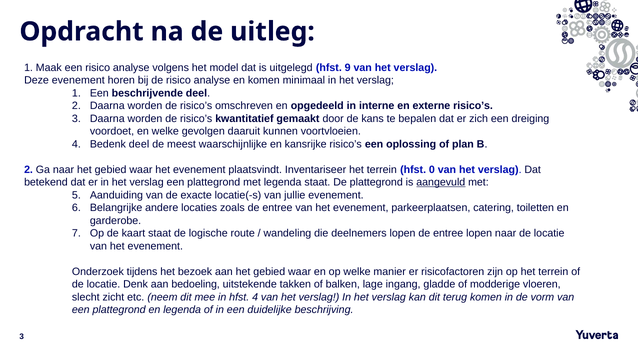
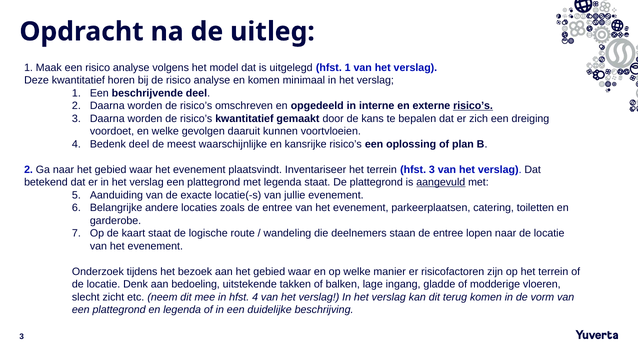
hfst 9: 9 -> 1 (348, 67)
Deze evenement: evenement -> kwantitatief (78, 80)
risico’s underline: none -> present (473, 106)
hfst 0: 0 -> 3 (432, 170)
deelnemers lopen: lopen -> staan (403, 233)
